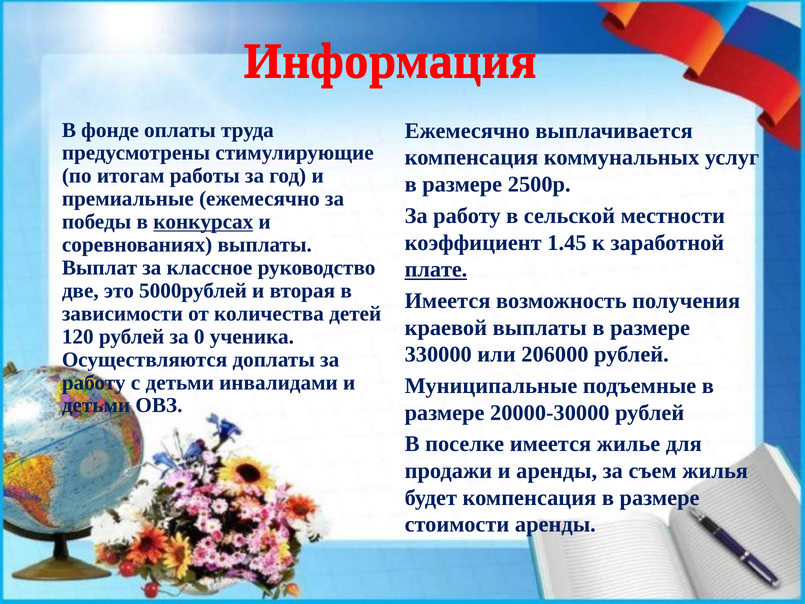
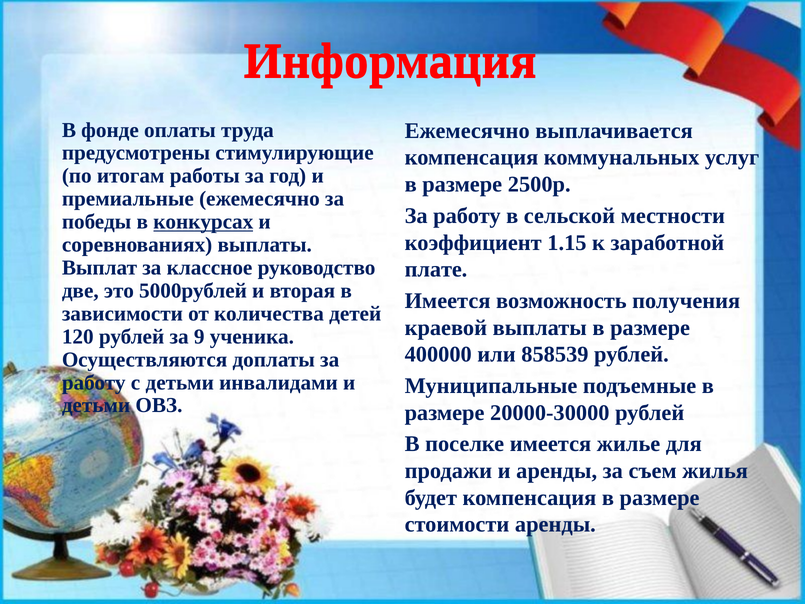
1.45: 1.45 -> 1.15 (567, 243)
плате underline: present -> none (436, 269)
0: 0 -> 9 (199, 336)
330000: 330000 -> 400000 (438, 354)
206000: 206000 -> 858539 (555, 354)
